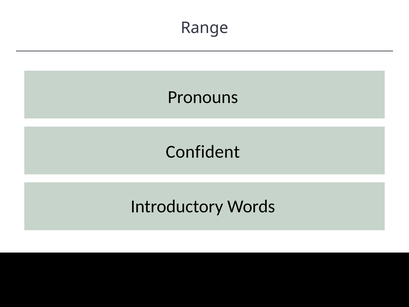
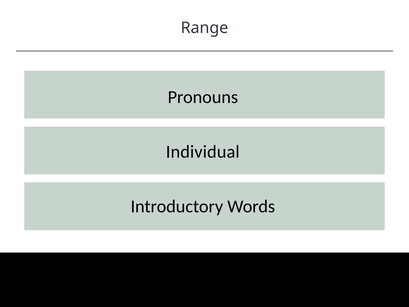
Confident: Confident -> Individual (203, 152)
